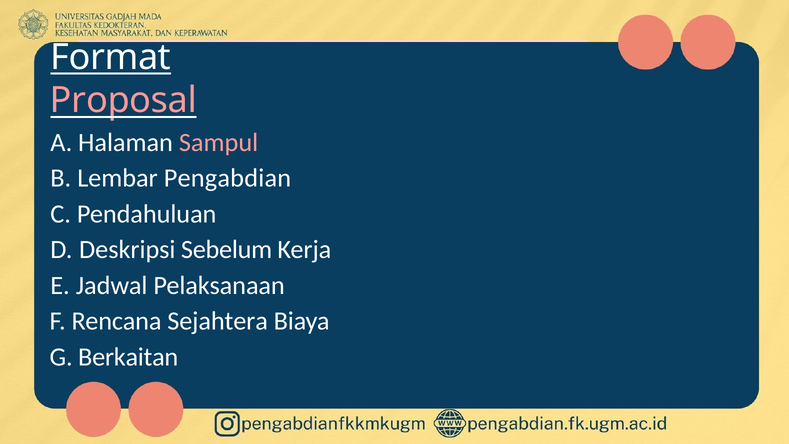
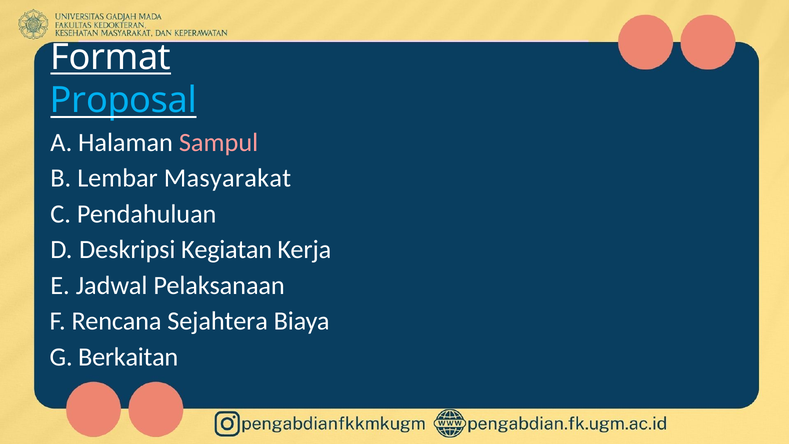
Proposal colour: pink -> light blue (124, 100)
Pengabdian: Pengabdian -> Masyarakat (227, 178)
Sebelum: Sebelum -> Kegiatan (227, 250)
